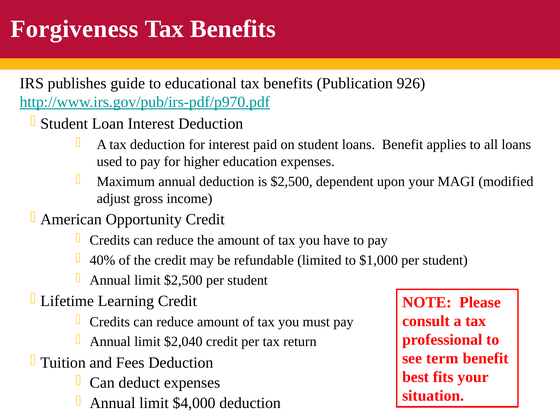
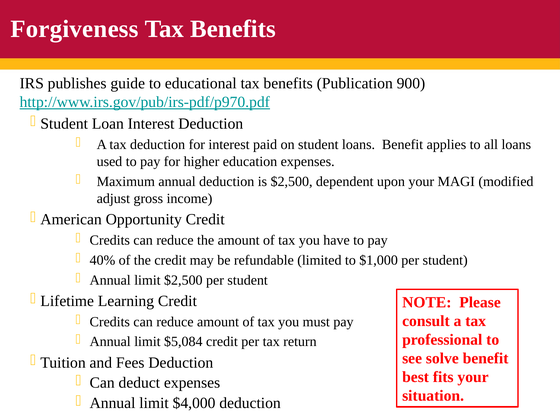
926: 926 -> 900 (411, 83)
$2,040: $2,040 -> $5,084 (183, 342)
term: term -> solve (442, 359)
